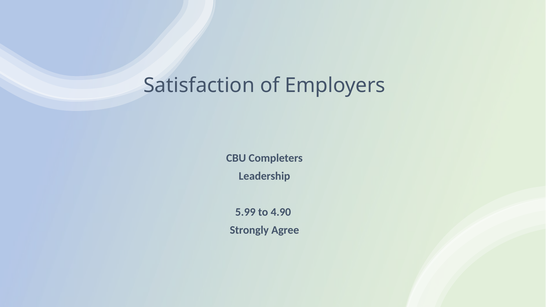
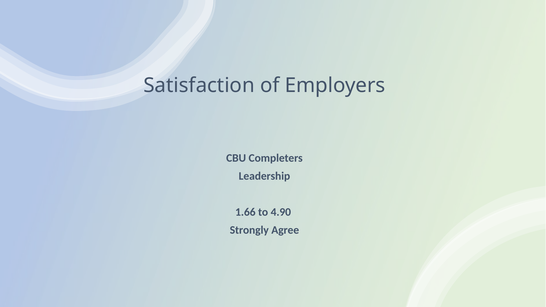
5.99: 5.99 -> 1.66 (245, 212)
